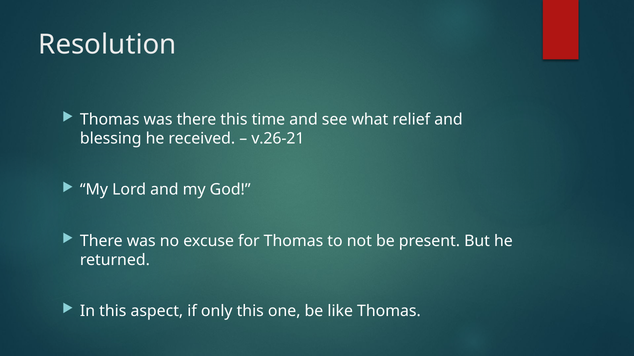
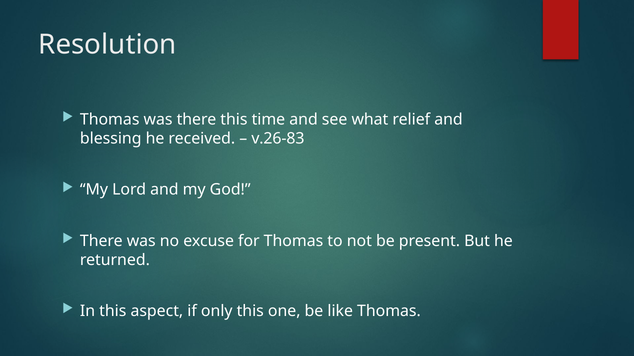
v.26-21: v.26-21 -> v.26-83 (278, 139)
